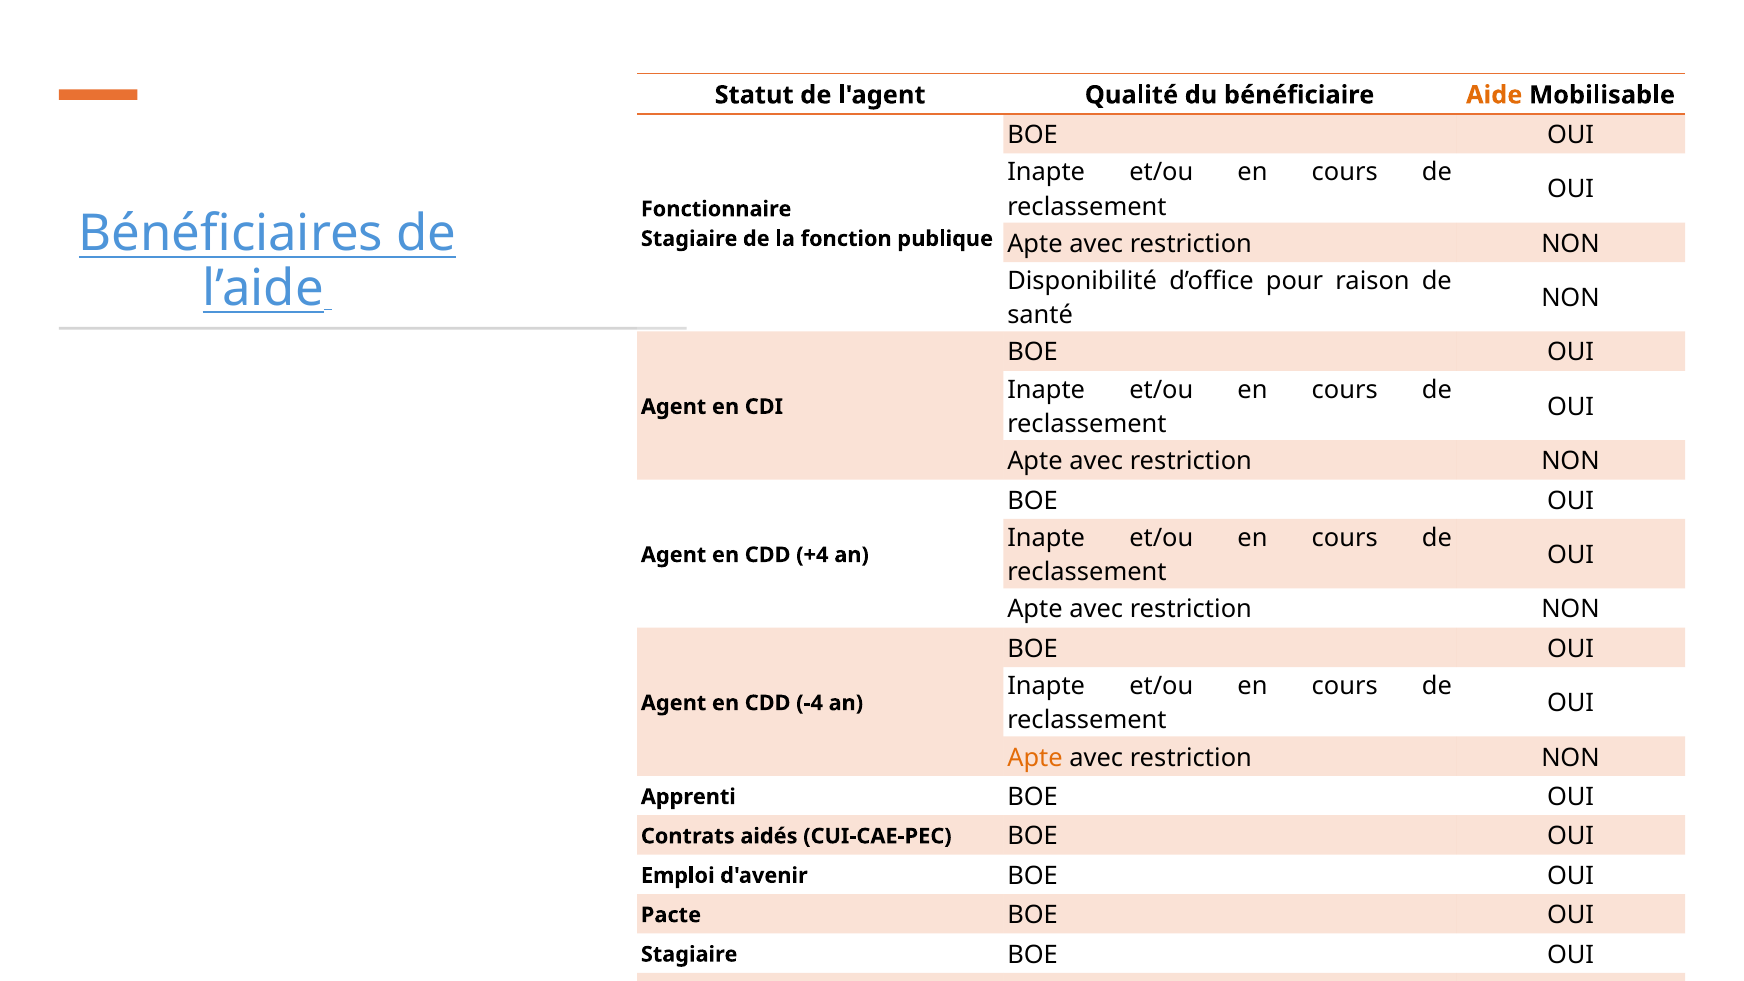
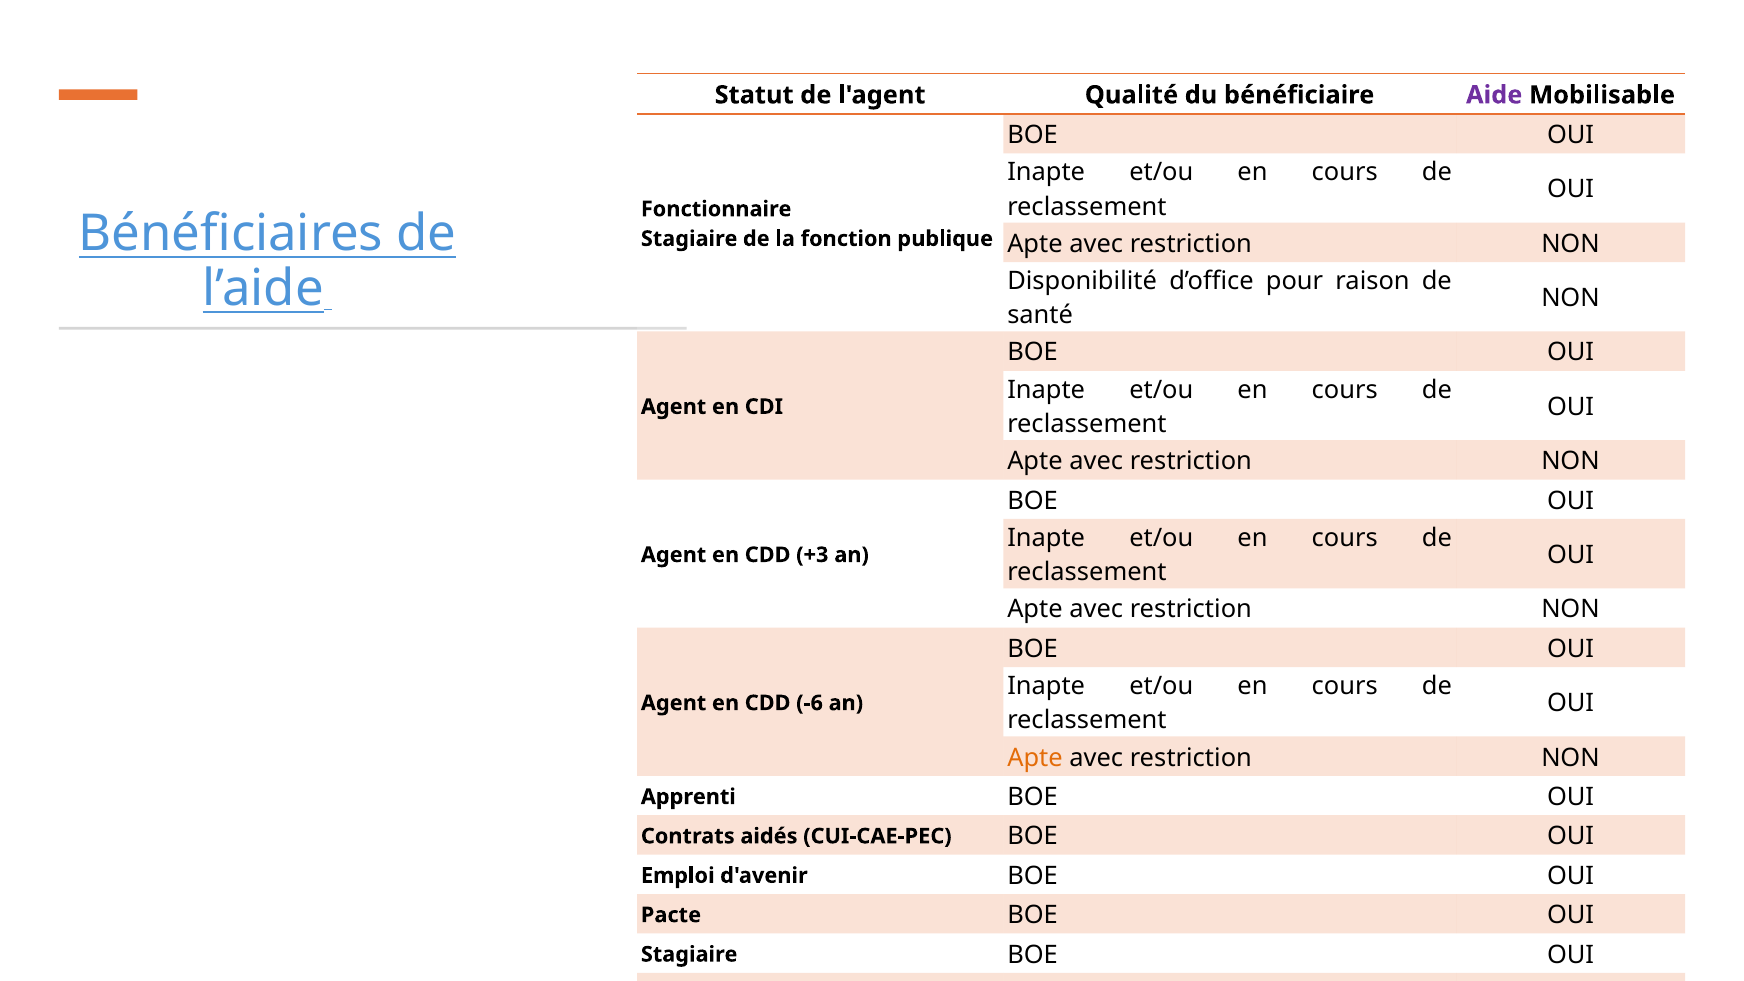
Aide colour: orange -> purple (1494, 95)
+4: +4 -> +3 (812, 555)
-4: -4 -> -6 (810, 703)
